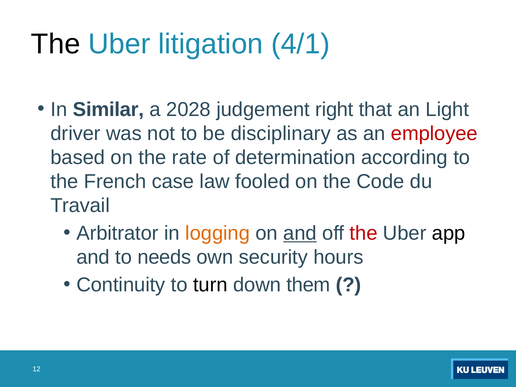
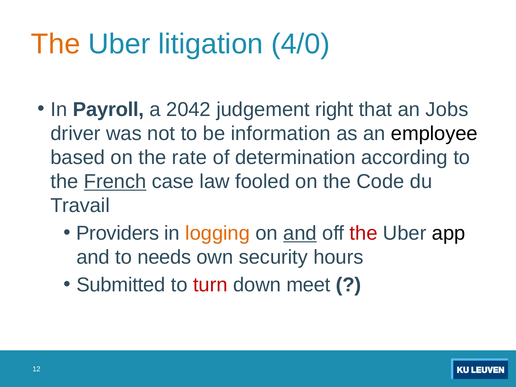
The colour: black -> orange (56, 44)
4/1: 4/1 -> 4/0 (301, 44)
Similar: Similar -> Payroll (109, 109)
2028: 2028 -> 2042 (189, 109)
Light: Light -> Jobs (447, 109)
disciplinary: disciplinary -> information (281, 133)
employee colour: red -> black (434, 133)
French underline: none -> present (115, 182)
Arbitrator: Arbitrator -> Providers (118, 233)
Continuity: Continuity -> Submitted (121, 285)
turn colour: black -> red (210, 285)
them: them -> meet (308, 285)
